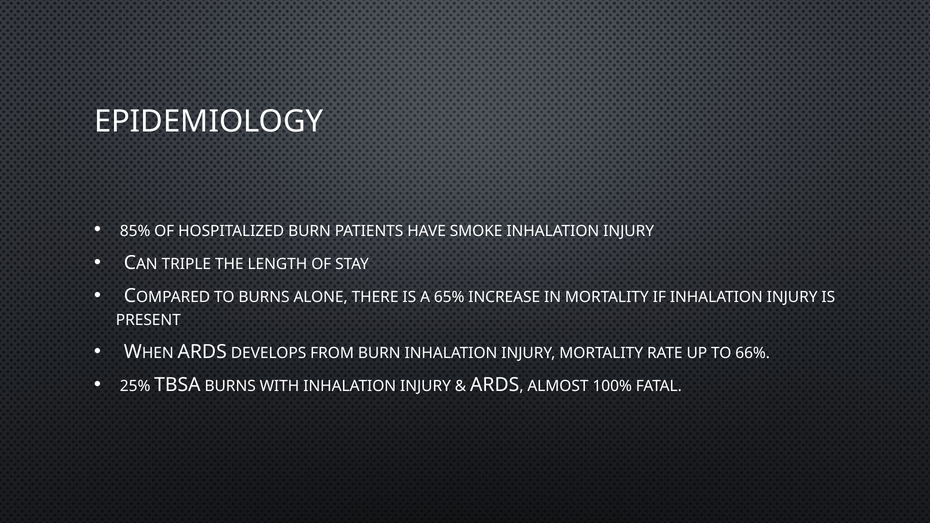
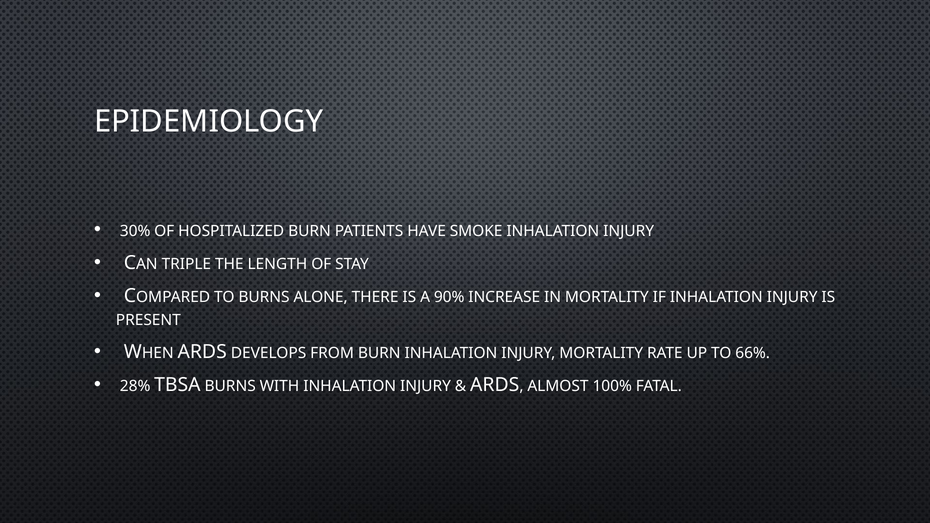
85%: 85% -> 30% (135, 231)
65%: 65% -> 90% (449, 297)
25%: 25% -> 28% (135, 386)
